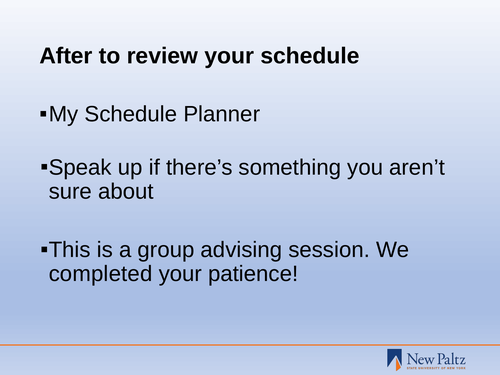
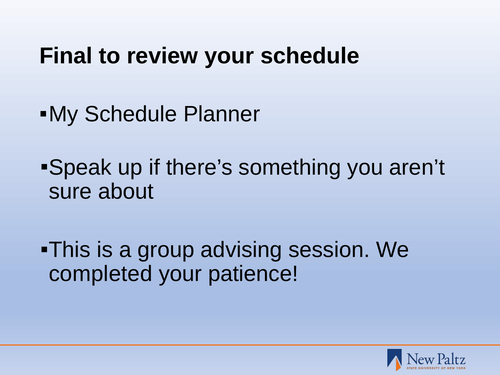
After: After -> Final (66, 56)
